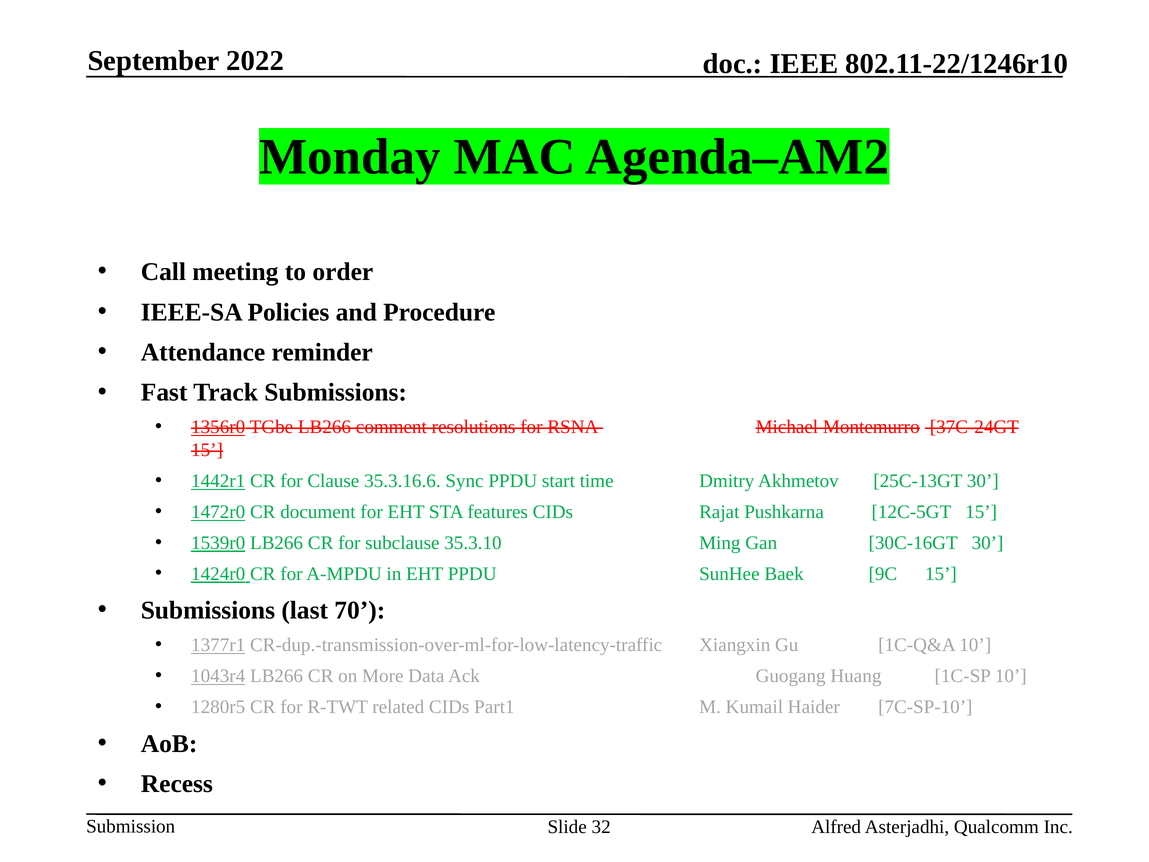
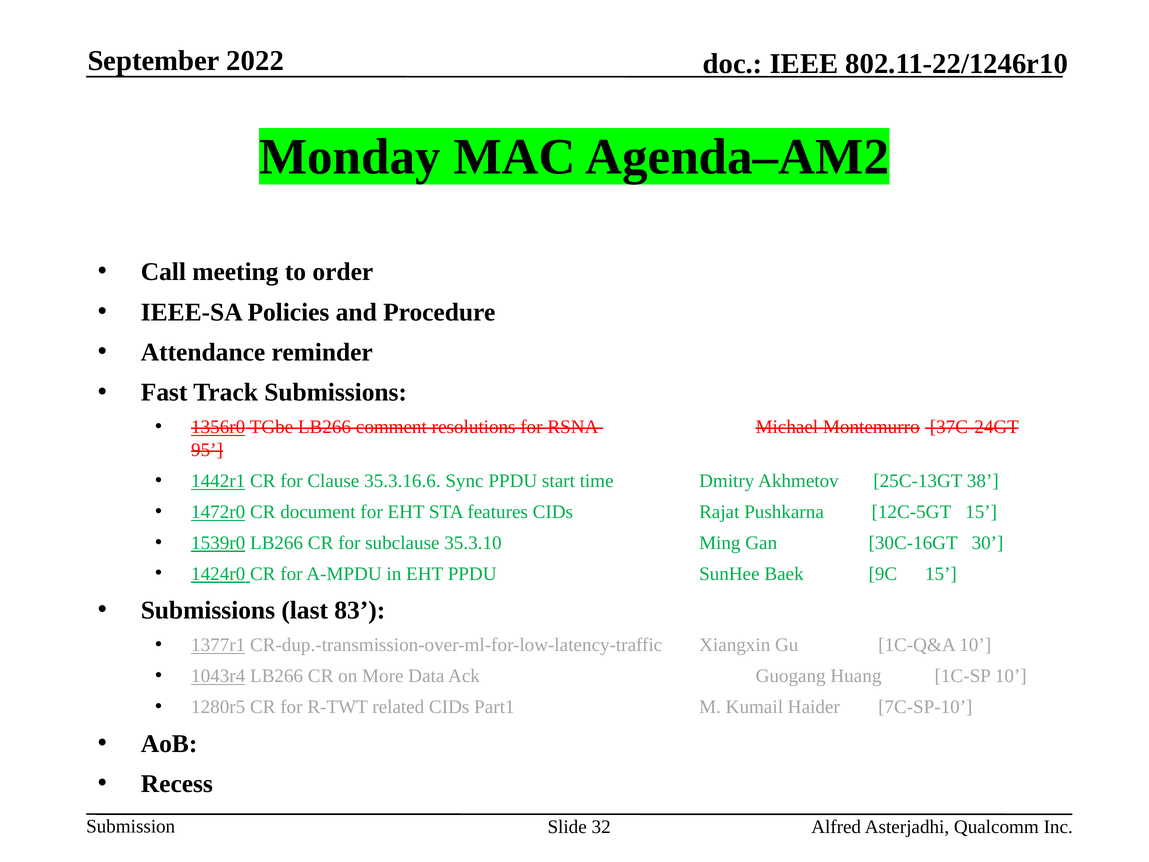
15: 15 -> 95 (207, 450)
25C-13GT 30: 30 -> 38 (983, 481)
70: 70 -> 83 (360, 610)
